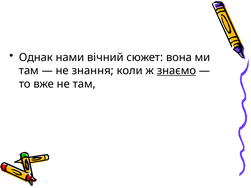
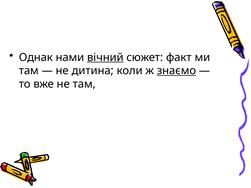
вічний underline: none -> present (105, 57)
вона: вона -> факт (179, 57)
знання: знання -> дитина (93, 71)
